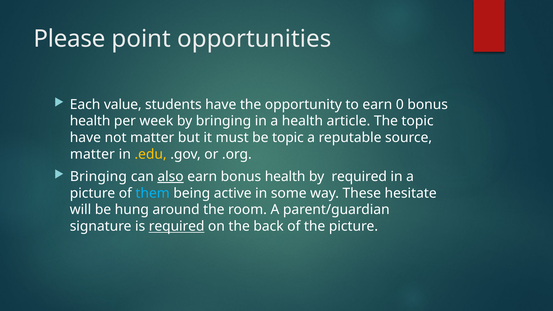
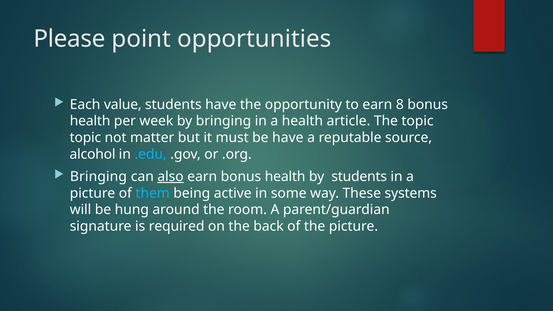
0: 0 -> 8 (400, 104)
have: have -> topic (85, 138)
be topic: topic -> have (288, 138)
matter: matter -> alcohol (93, 154)
.edu colour: yellow -> light blue (151, 154)
by required: required -> students (359, 177)
hesitate: hesitate -> systems (411, 193)
required underline: present -> none (177, 226)
